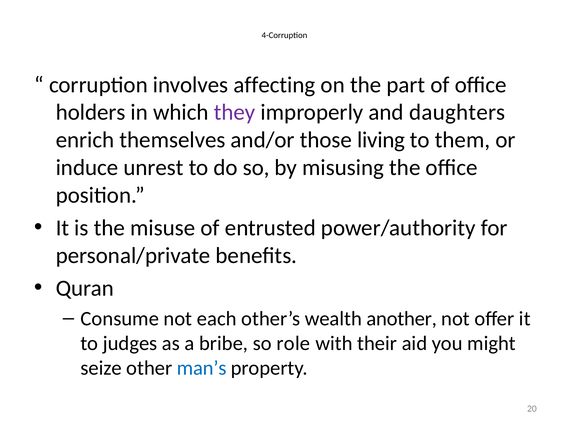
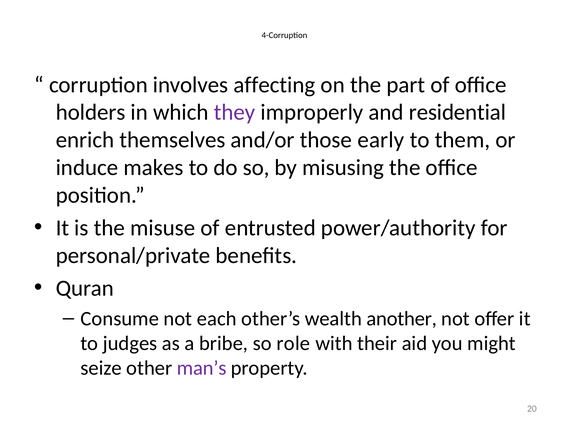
daughters: daughters -> residential (457, 112)
living: living -> early (381, 140)
unrest: unrest -> makes (154, 168)
man’s colour: blue -> purple (202, 368)
